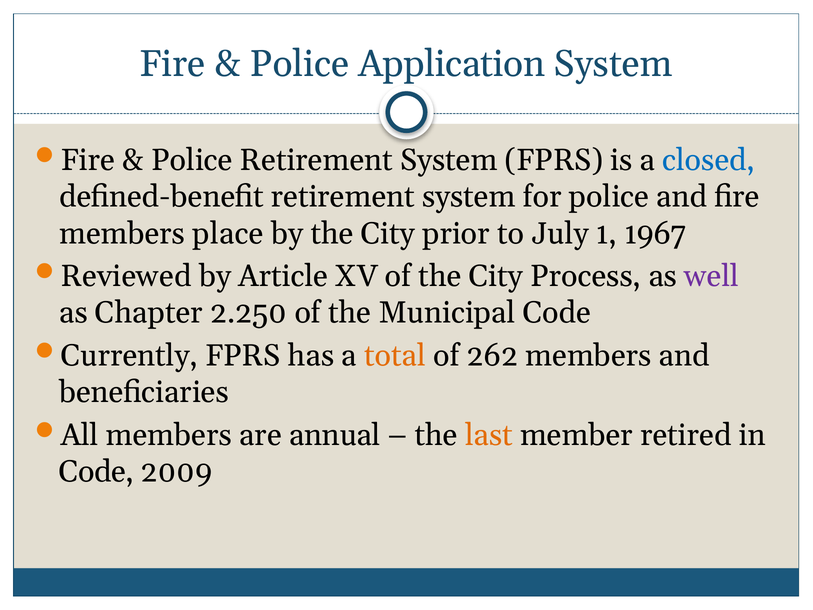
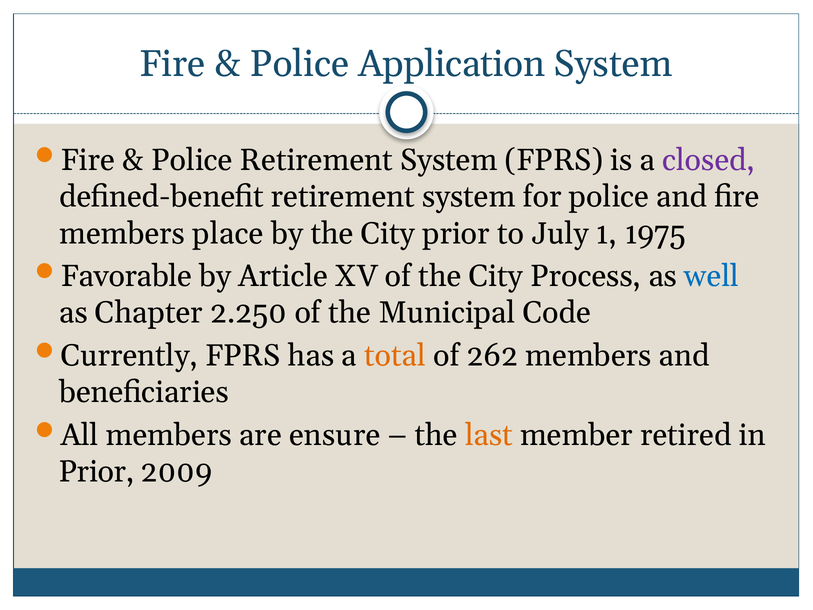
closed colour: blue -> purple (709, 160)
1967: 1967 -> 1975 (655, 233)
Reviewed: Reviewed -> Favorable (126, 276)
well colour: purple -> blue (712, 276)
annual: annual -> ensure (335, 435)
Code: Code -> Prior (96, 471)
